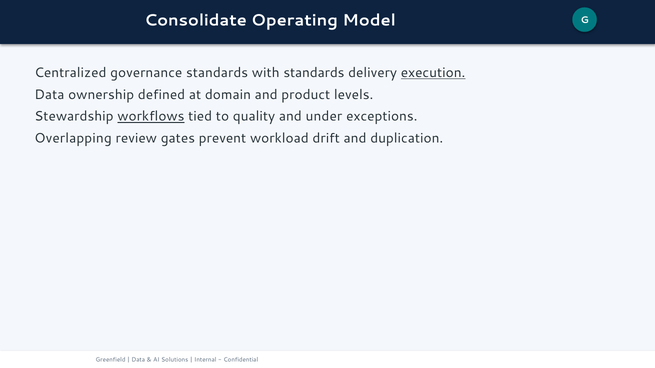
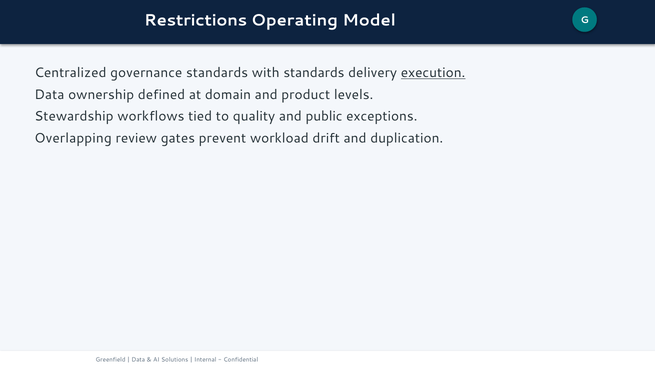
Consolidate: Consolidate -> Restrictions (196, 20)
workflows underline: present -> none (151, 117)
under: under -> public (324, 117)
